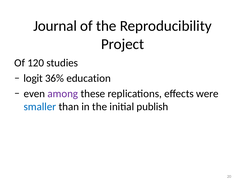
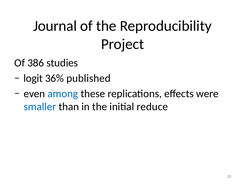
120: 120 -> 386 (36, 63)
education: education -> published (89, 78)
among colour: purple -> blue (63, 93)
publish: publish -> reduce (152, 106)
